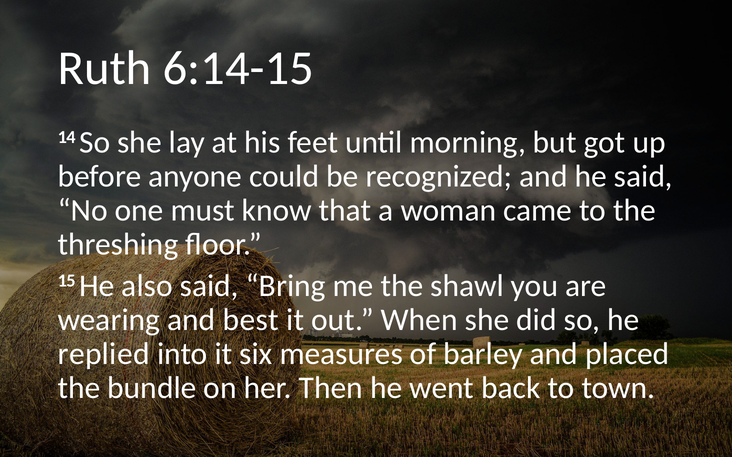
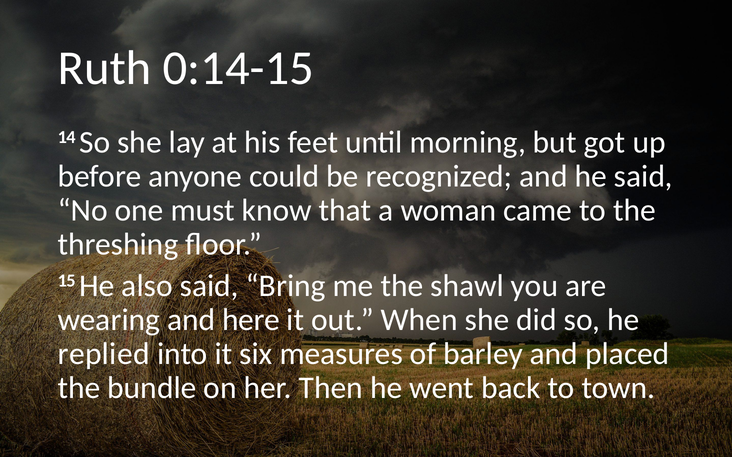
6:14-15: 6:14-15 -> 0:14-15 (238, 68)
best: best -> here (251, 320)
